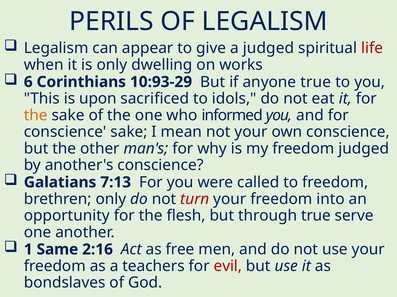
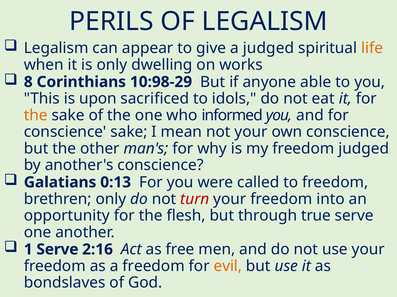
life colour: red -> orange (372, 48)
6: 6 -> 8 (28, 82)
10:93-29: 10:93-29 -> 10:98-29 (161, 82)
anyone true: true -> able (316, 82)
7:13: 7:13 -> 0:13 (116, 183)
1 Same: Same -> Serve (57, 250)
a teachers: teachers -> freedom (154, 267)
evil colour: red -> orange (228, 267)
